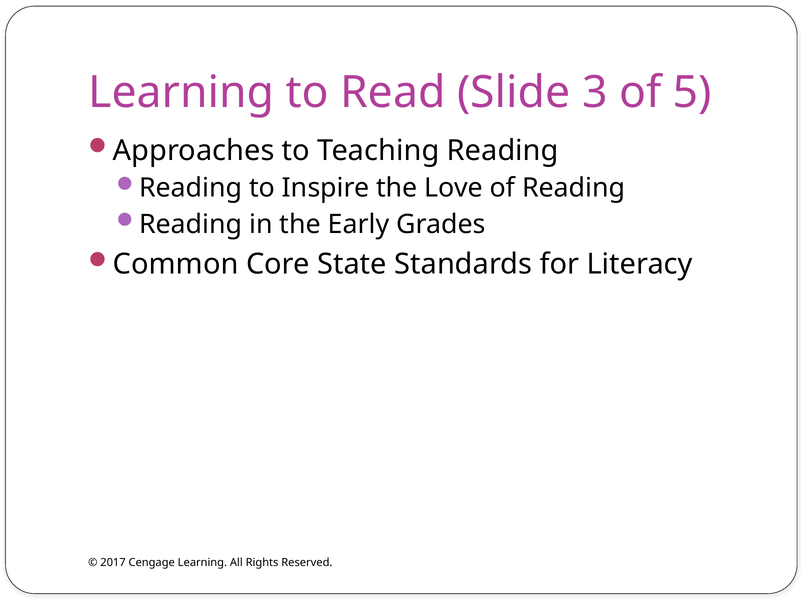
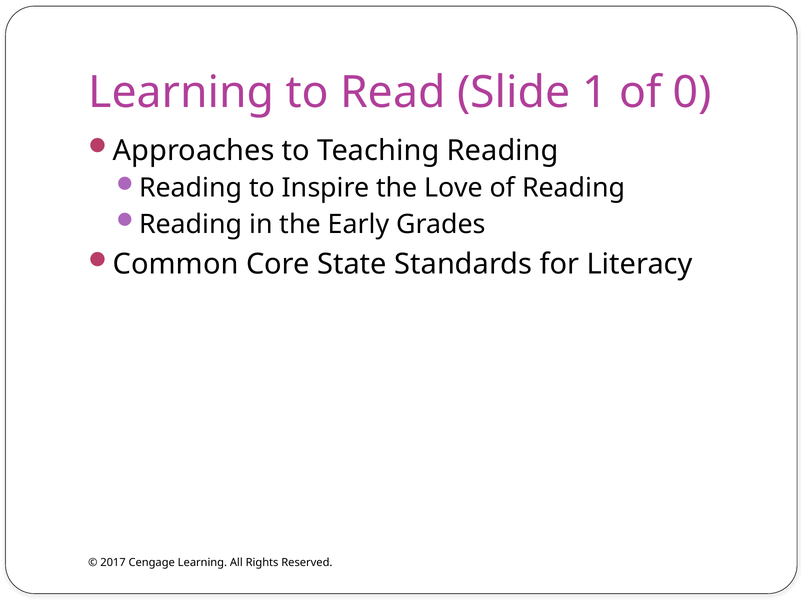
3: 3 -> 1 (595, 93)
5: 5 -> 0 (692, 93)
